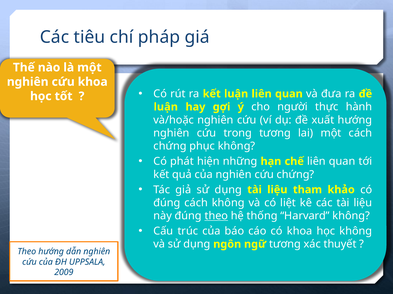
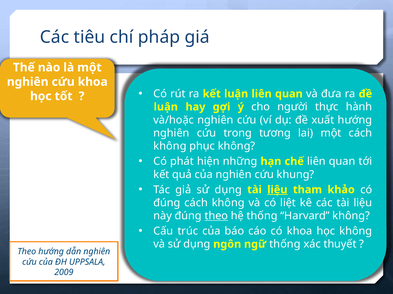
chứng: chứng -> không (170, 146)
cứu chứng: chứng -> khung (295, 175)
liệu underline: none -> present (277, 190)
ngữ tương: tương -> thống (285, 245)
